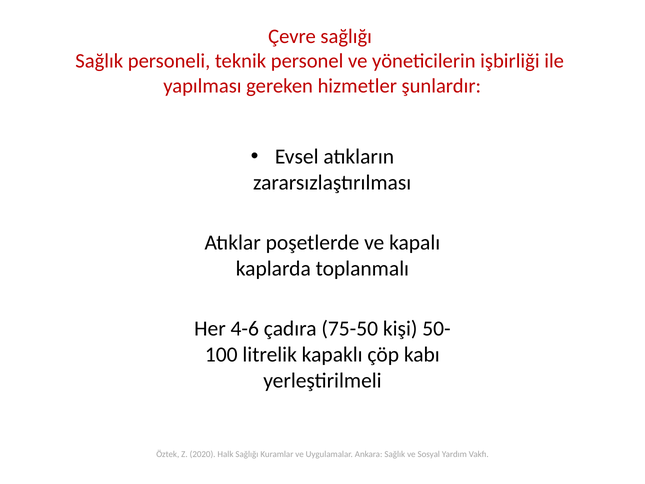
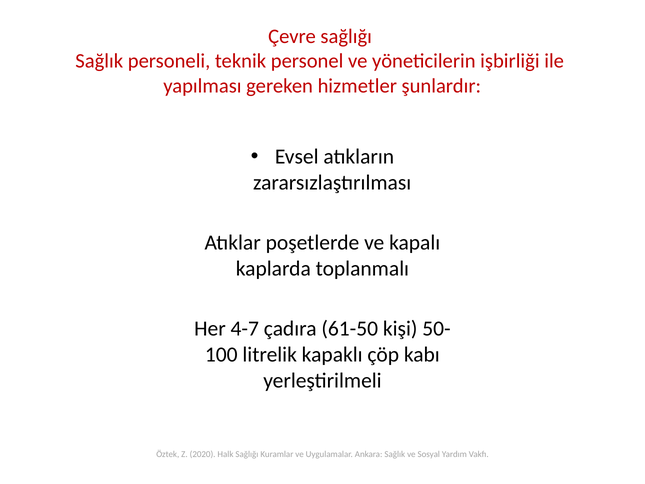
4-6: 4-6 -> 4-7 (245, 329)
75-50: 75-50 -> 61-50 (350, 329)
